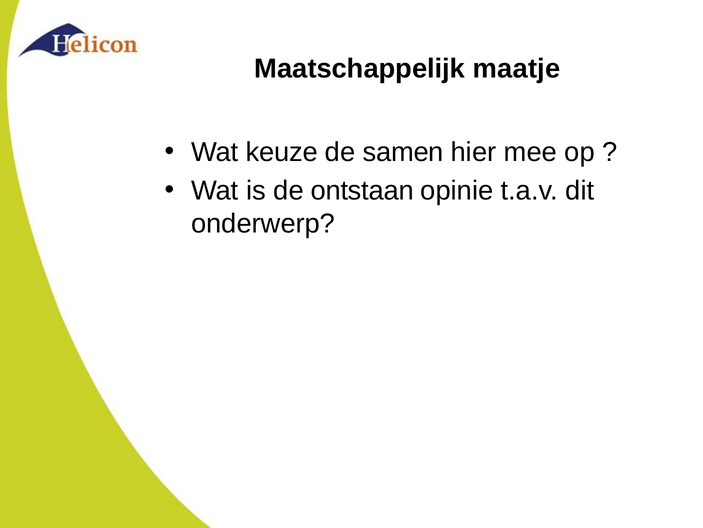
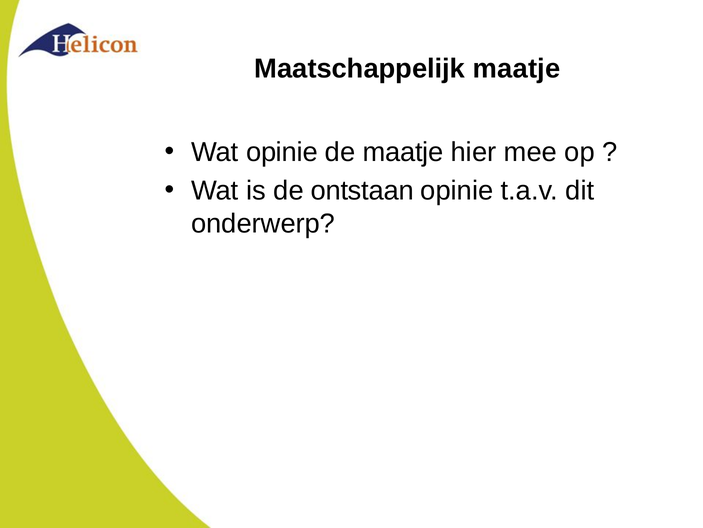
Wat keuze: keuze -> opinie (282, 152)
de samen: samen -> maatje (403, 152)
